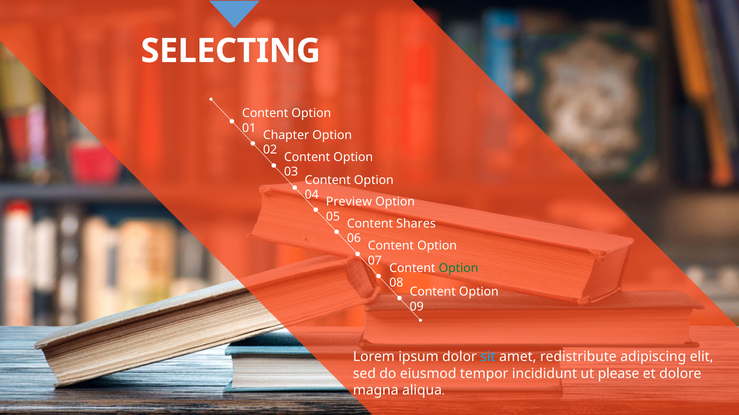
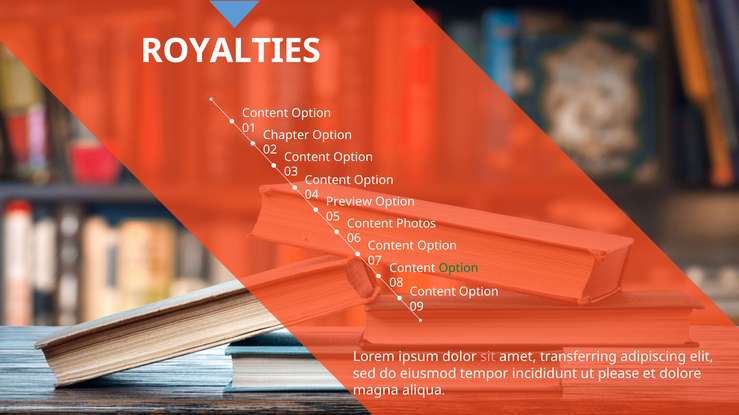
SELECTING: SELECTING -> ROYALTIES (231, 51)
Shares: Shares -> Photos (416, 224)
sit colour: light blue -> pink (488, 357)
redistribute: redistribute -> transferring (578, 357)
